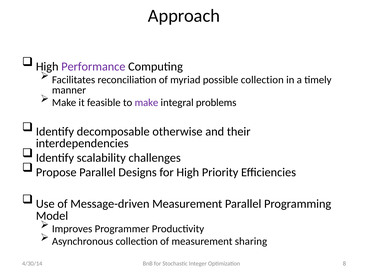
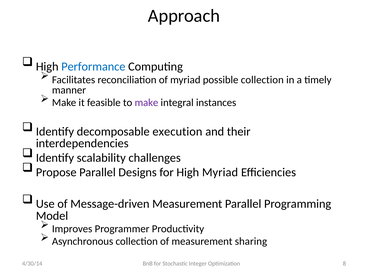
Performance colour: purple -> blue (93, 67)
problems: problems -> instances (216, 103)
otherwise: otherwise -> execution (177, 132)
High Priority: Priority -> Myriad (220, 172)
